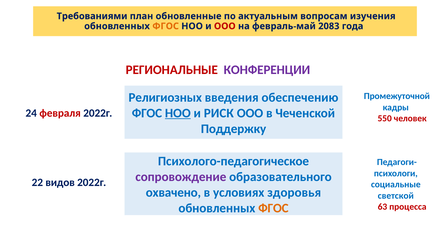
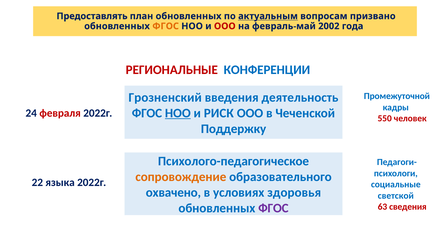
Требованиями: Требованиями -> Предоставлять (92, 16)
план обновленные: обновленные -> обновленных (189, 16)
актуальным underline: none -> present (268, 16)
изучения: изучения -> призвано (373, 16)
2083: 2083 -> 2002 (329, 26)
КОНФЕРЕНЦИИ colour: purple -> blue (267, 70)
Религиозных: Религиозных -> Грозненский (165, 97)
обеспечению: обеспечению -> деятельность (300, 97)
сопровождение colour: purple -> orange (181, 176)
видов: видов -> языка (60, 182)
ФГОС colour: orange -> purple (273, 208)
процесса: процесса -> сведения (408, 206)
